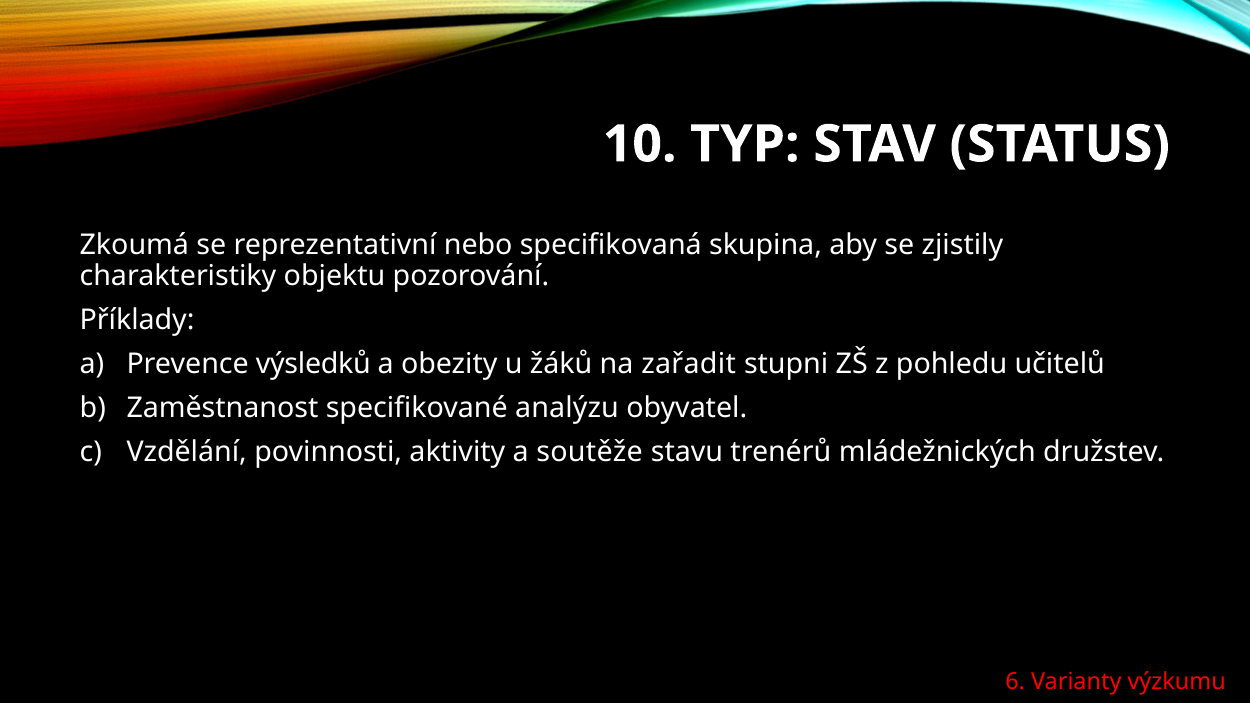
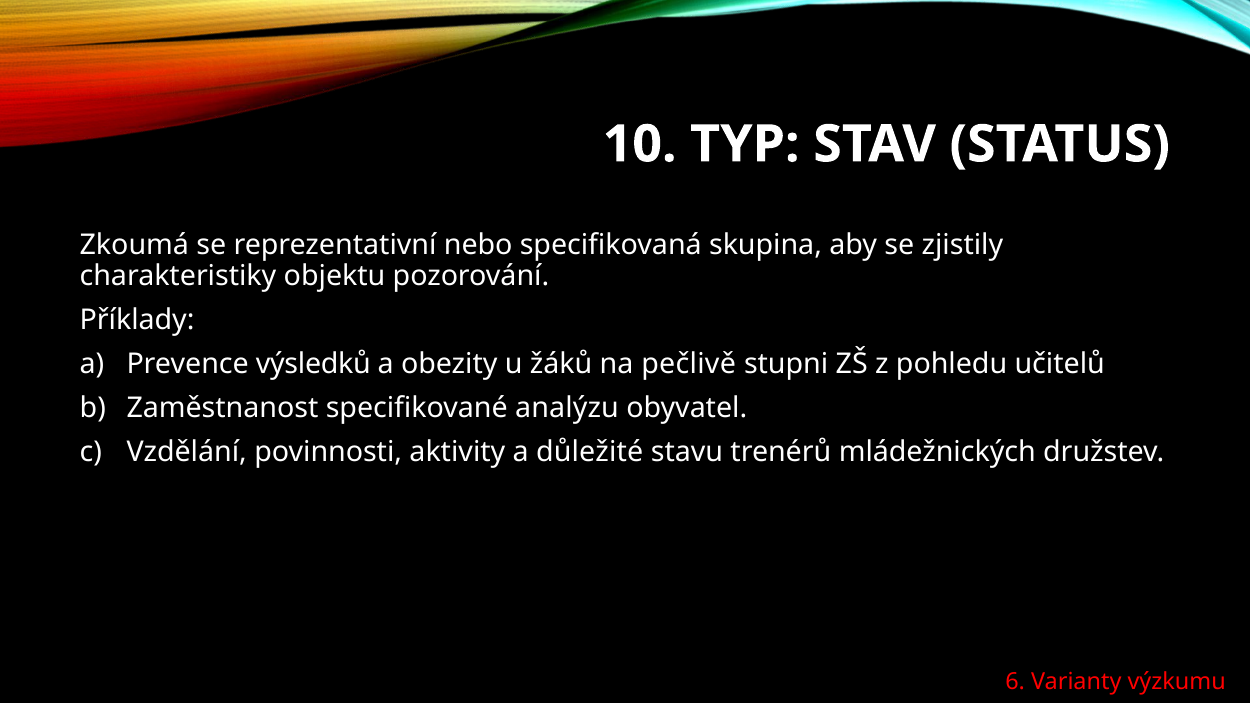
zařadit: zařadit -> pečlivě (689, 364)
soutěže: soutěže -> důležité (590, 452)
